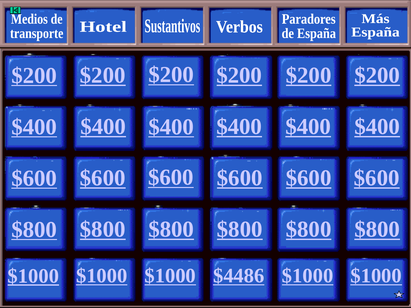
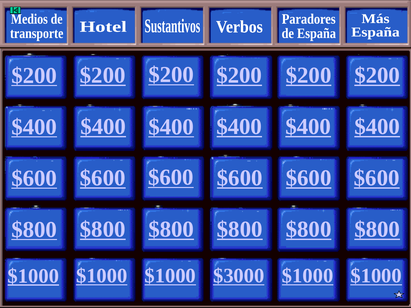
$4486: $4486 -> $3000 (239, 276)
